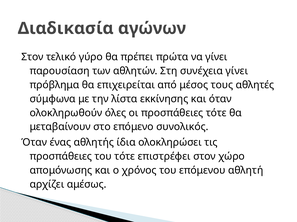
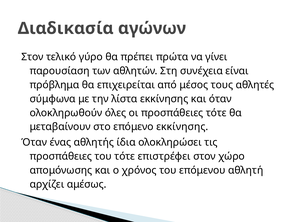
συνέχεια γίνει: γίνει -> είναι (237, 71)
επόμενο συνολικός: συνολικός -> εκκίνησης (182, 127)
